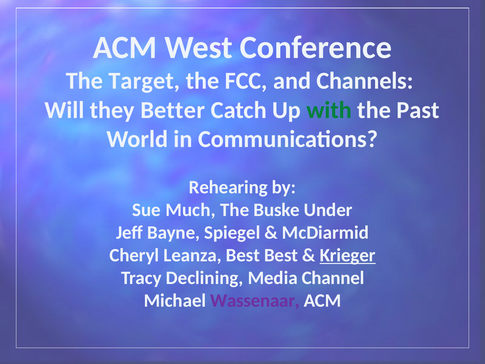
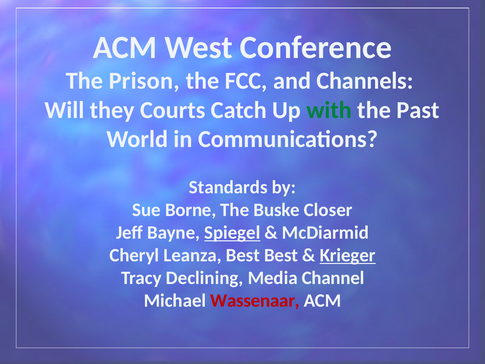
Target: Target -> Prison (144, 81)
Better: Better -> Courts (173, 110)
Rehearing: Rehearing -> Standards (228, 187)
Much: Much -> Borne (191, 210)
Under: Under -> Closer (328, 210)
Spiegel underline: none -> present (232, 232)
Wassenaar colour: purple -> red (255, 300)
